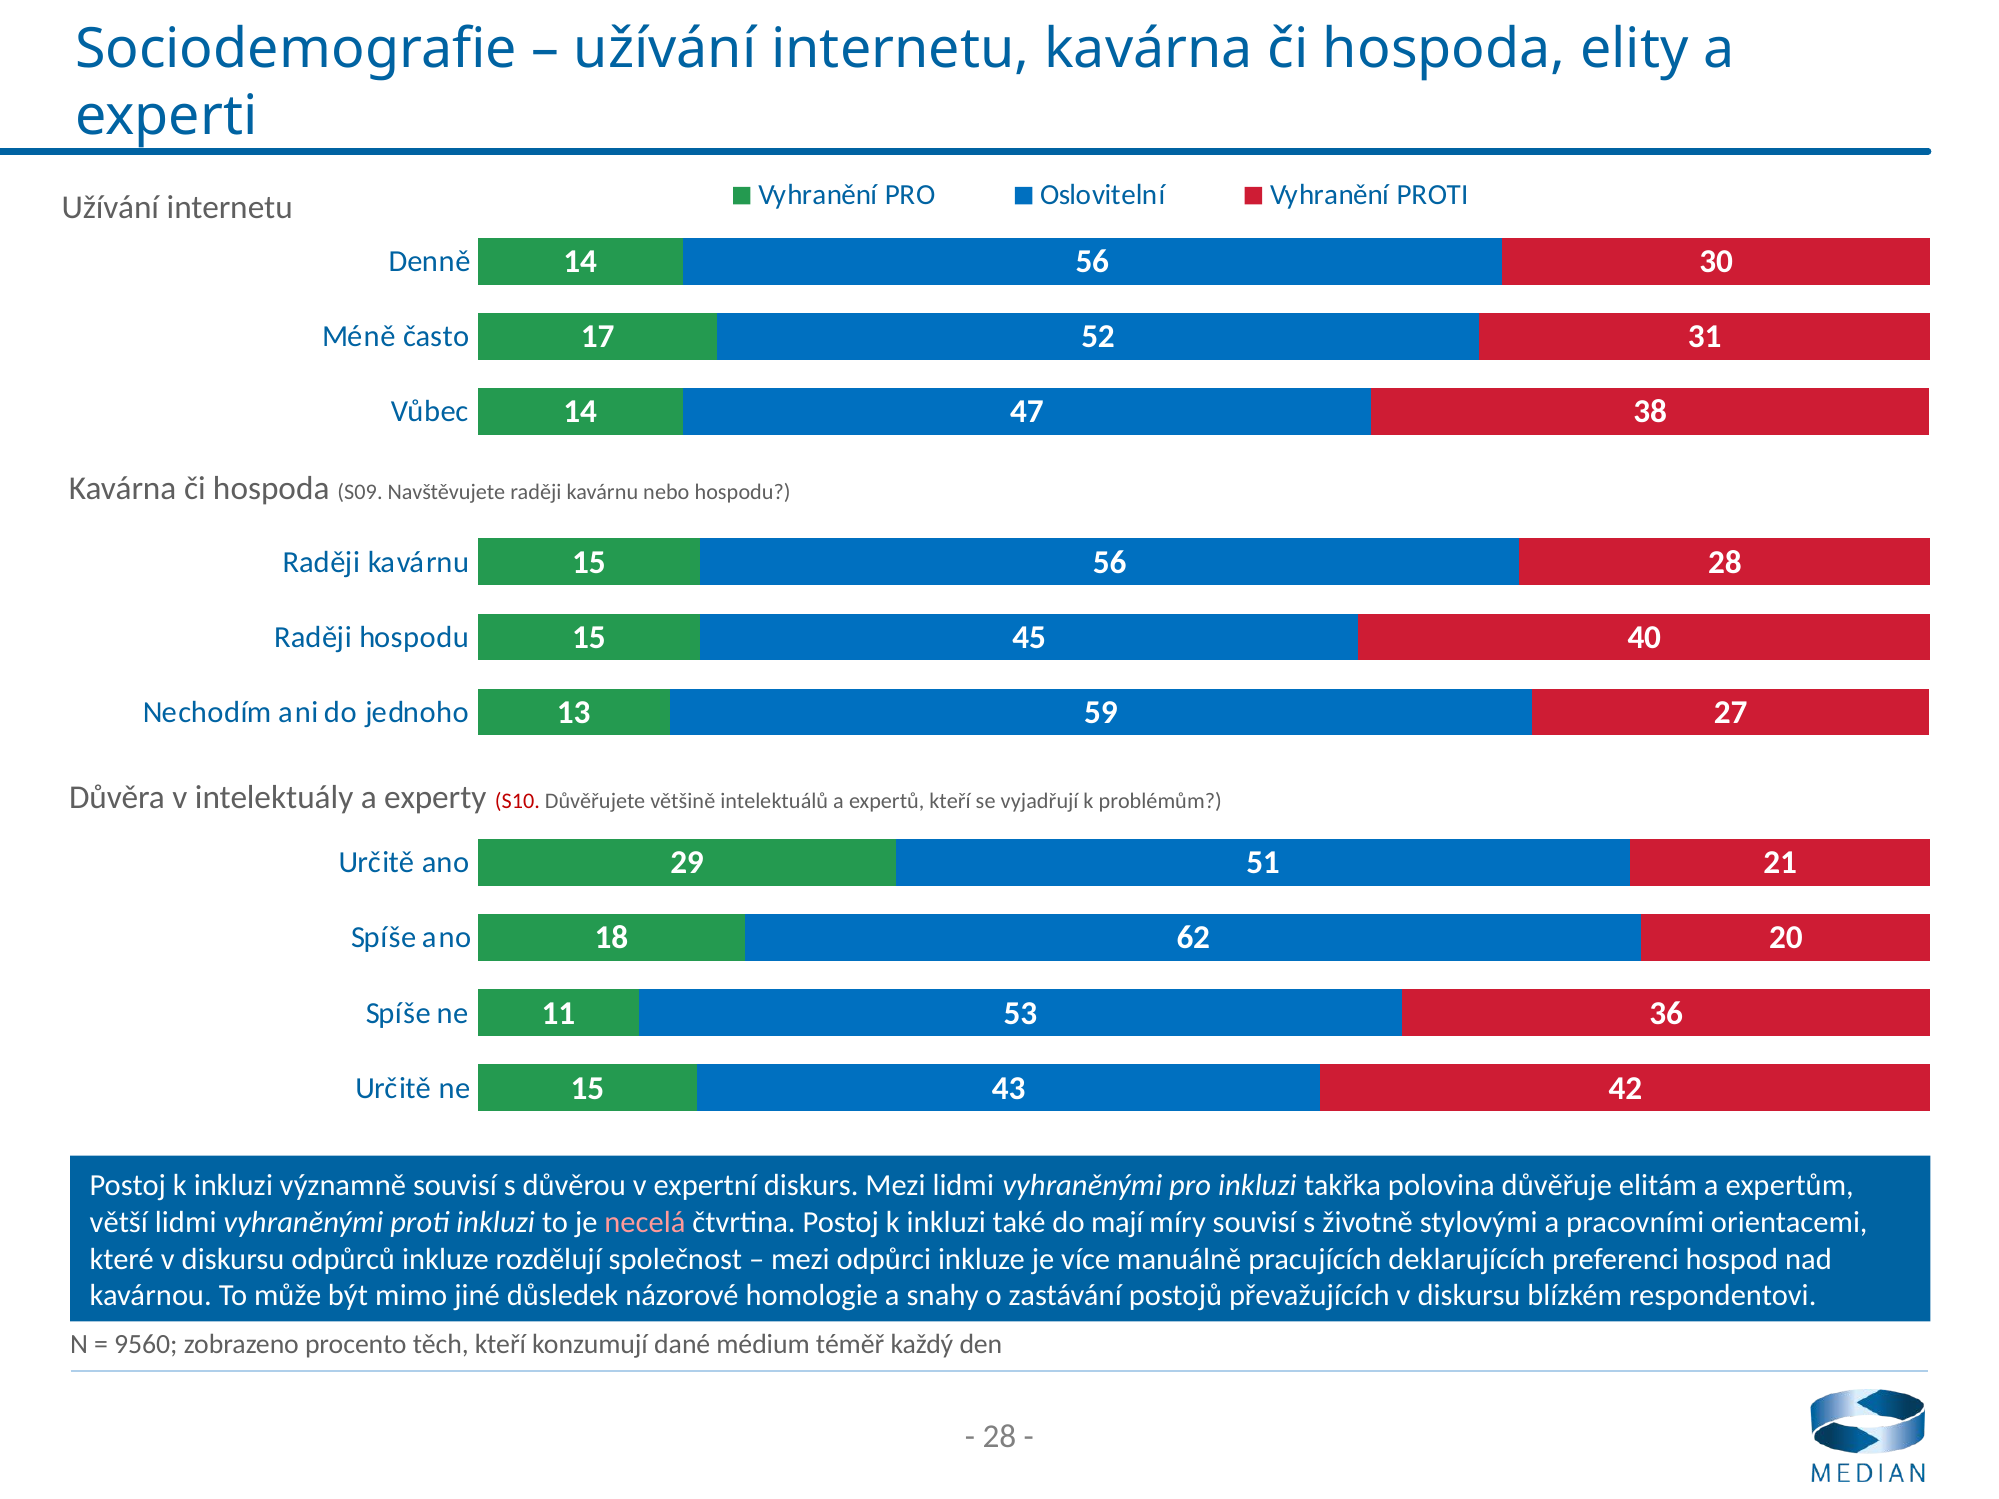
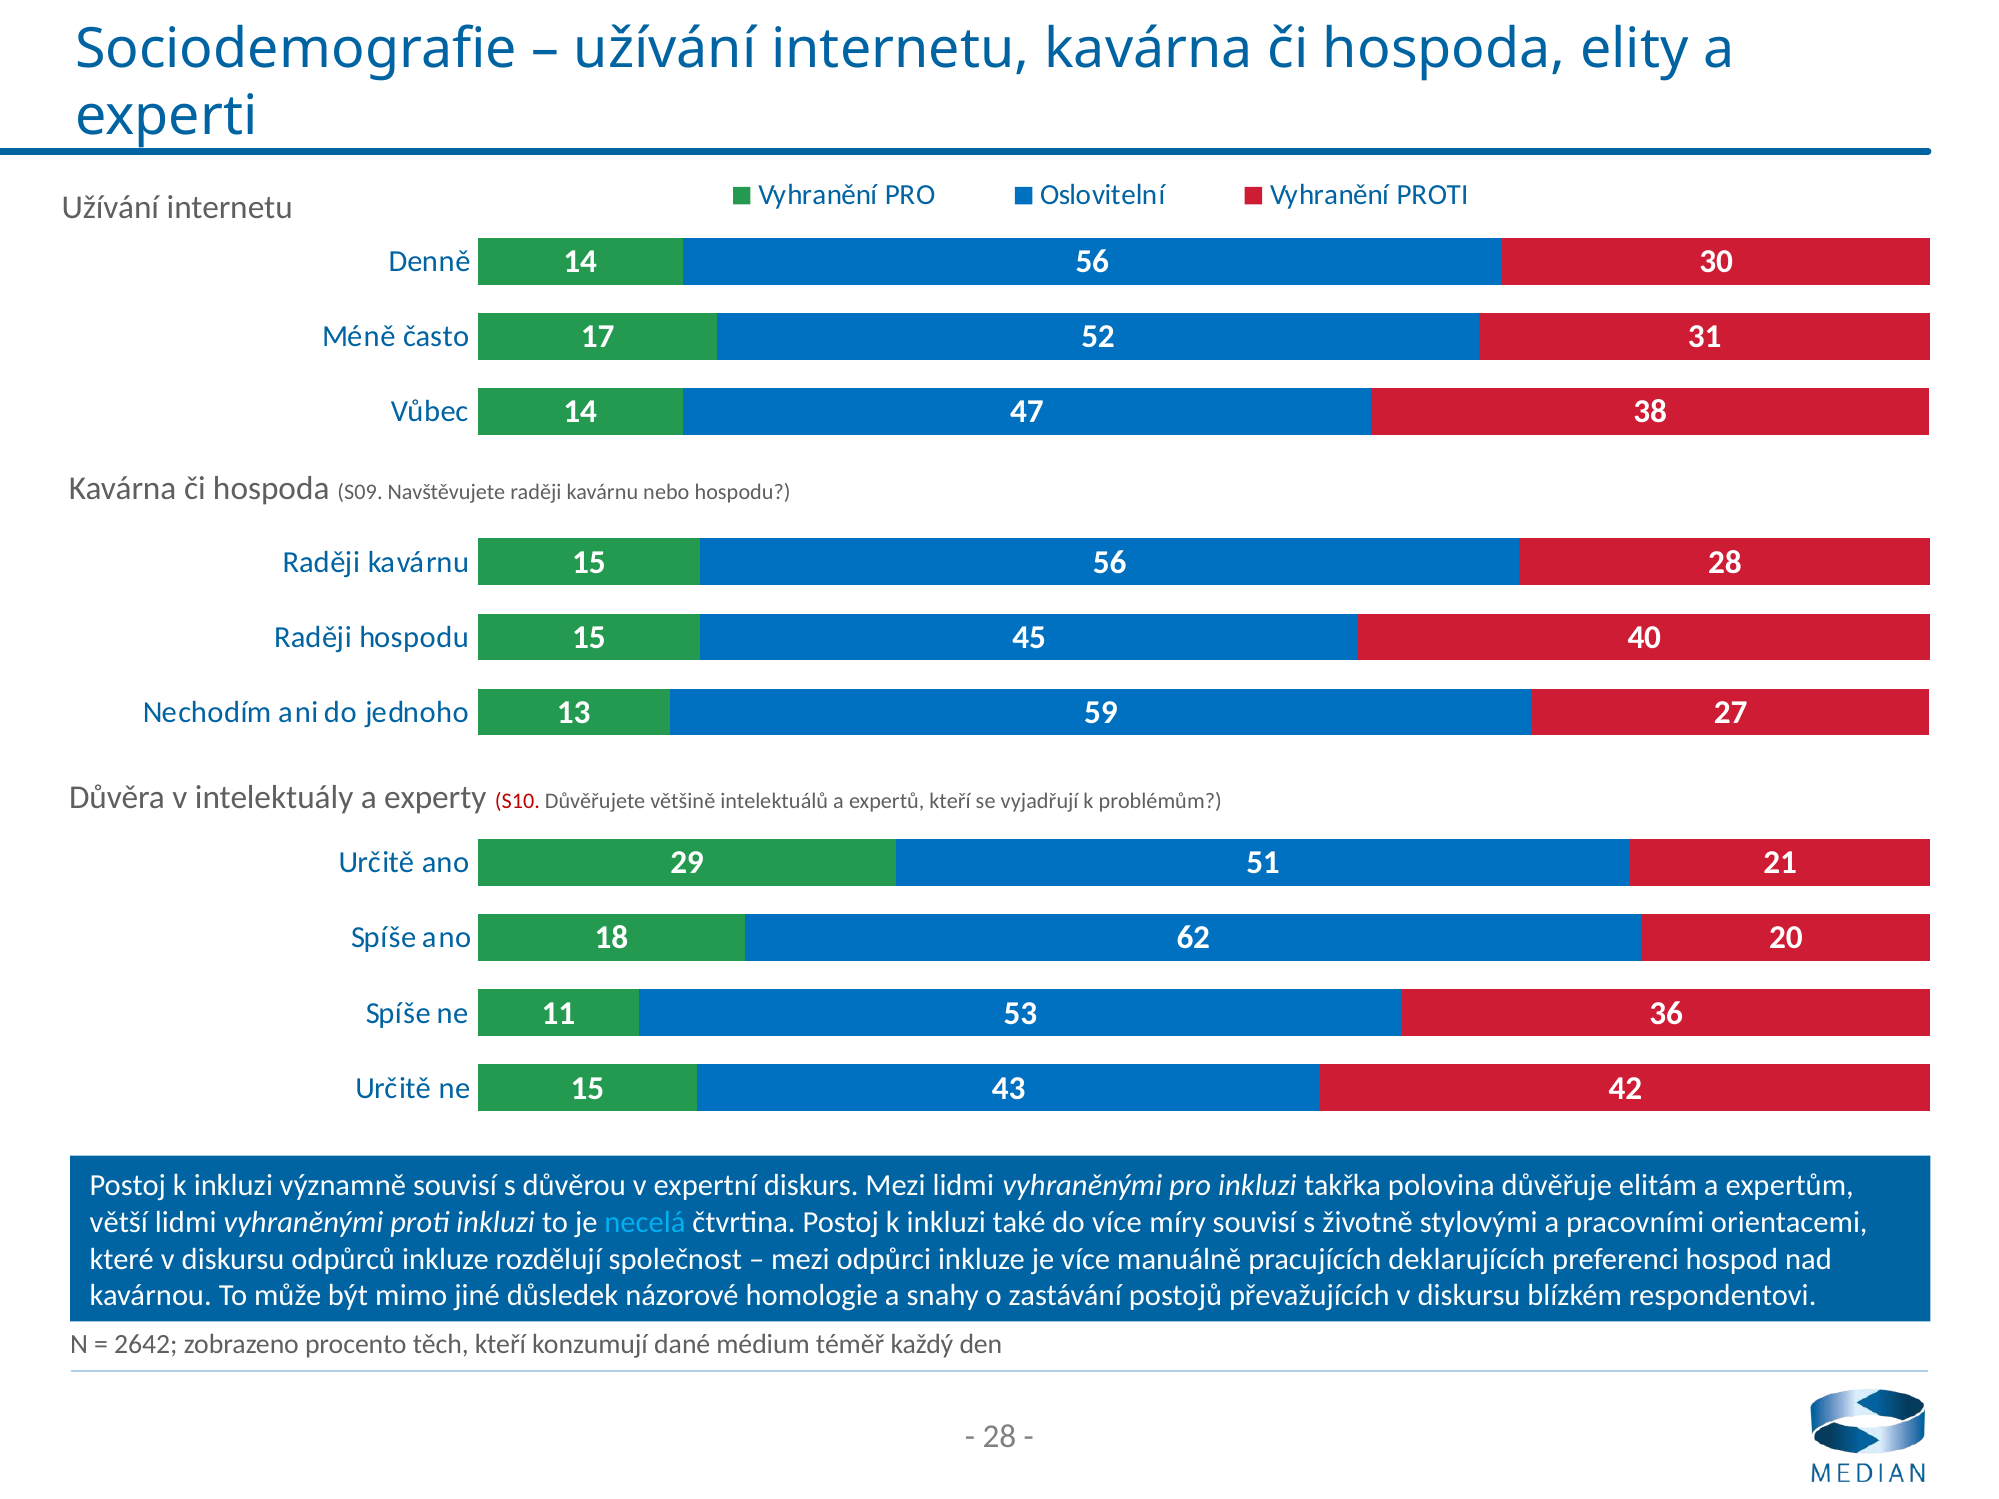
necelá colour: pink -> light blue (645, 1223)
do mají: mají -> více (1117, 1223)
9560: 9560 -> 2642 (146, 1345)
